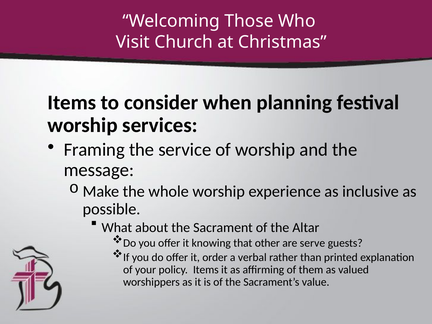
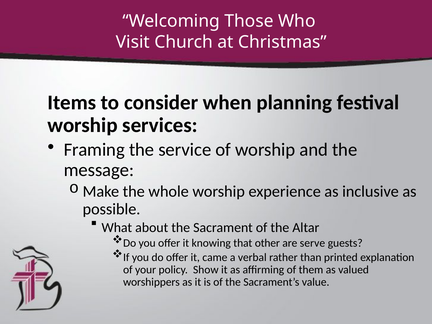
order: order -> came (215, 257)
policy Items: Items -> Show (206, 270)
